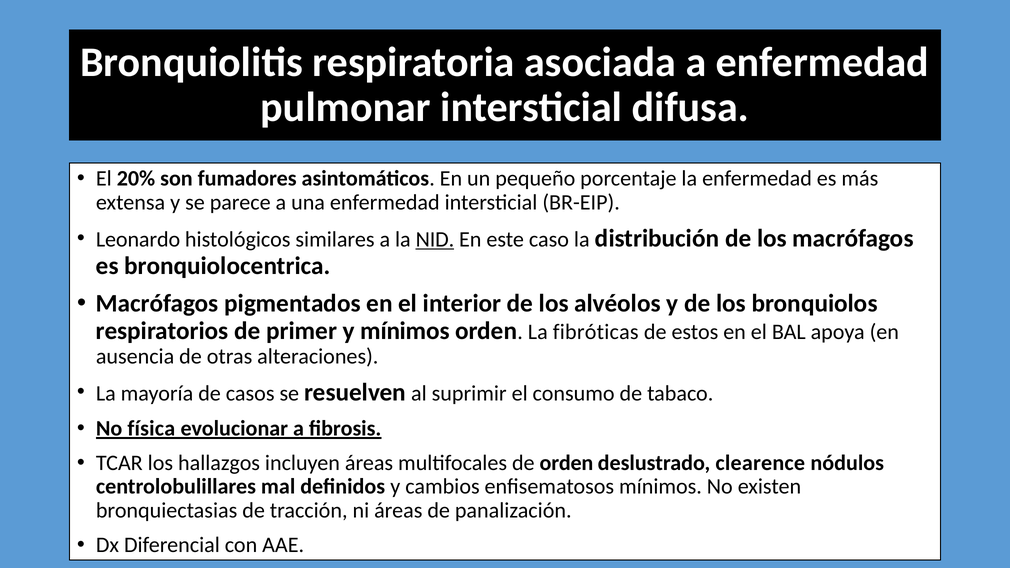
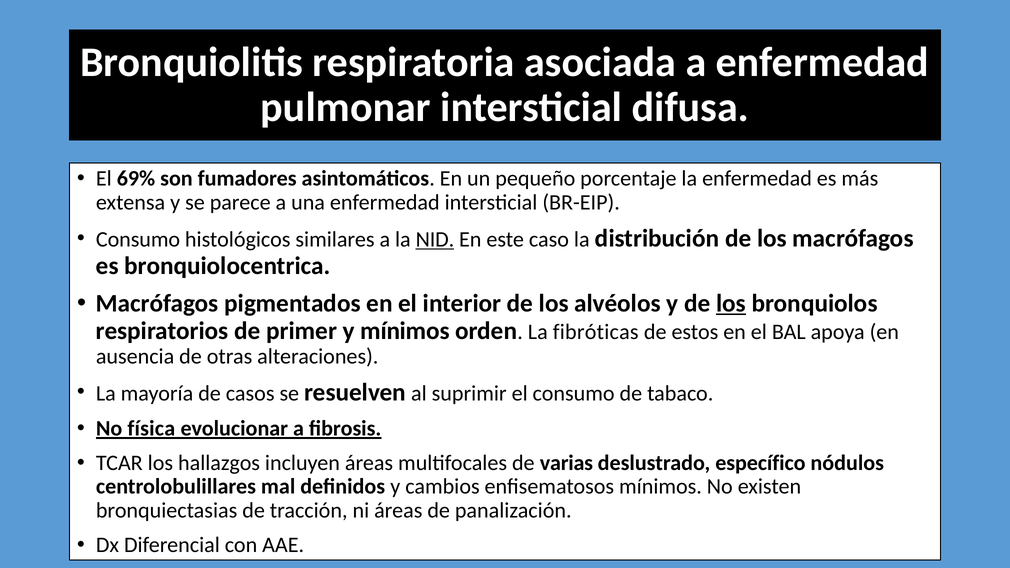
20%: 20% -> 69% (136, 179)
Leonardo: Leonardo -> Consumo (138, 240)
los underline: none -> present (731, 304)
de orden: orden -> varias (566, 463)
clearence: clearence -> específico (760, 463)
